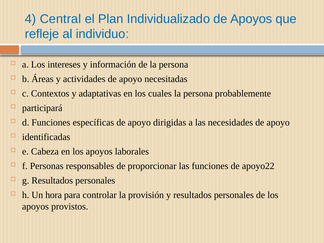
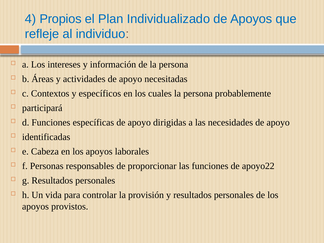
Central: Central -> Propios (61, 19)
adaptativas: adaptativas -> específicos (100, 94)
hora: hora -> vida (54, 195)
